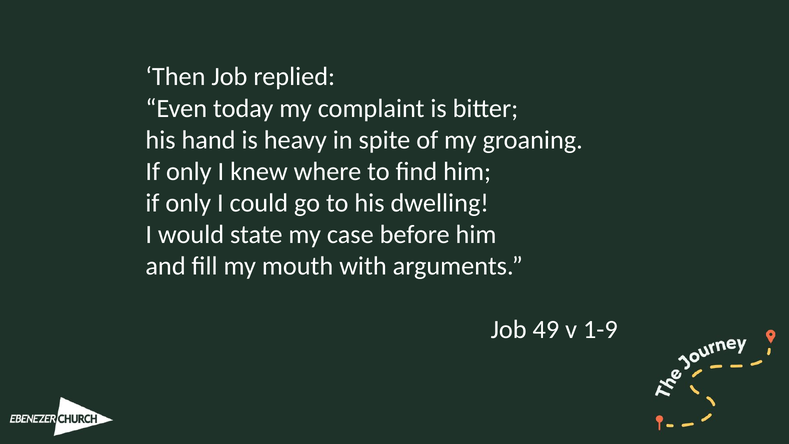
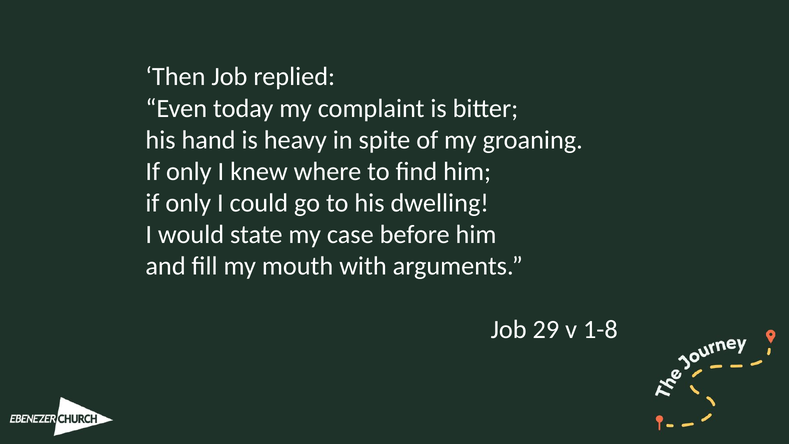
49: 49 -> 29 (546, 329)
1-9: 1-9 -> 1-8 (600, 329)
